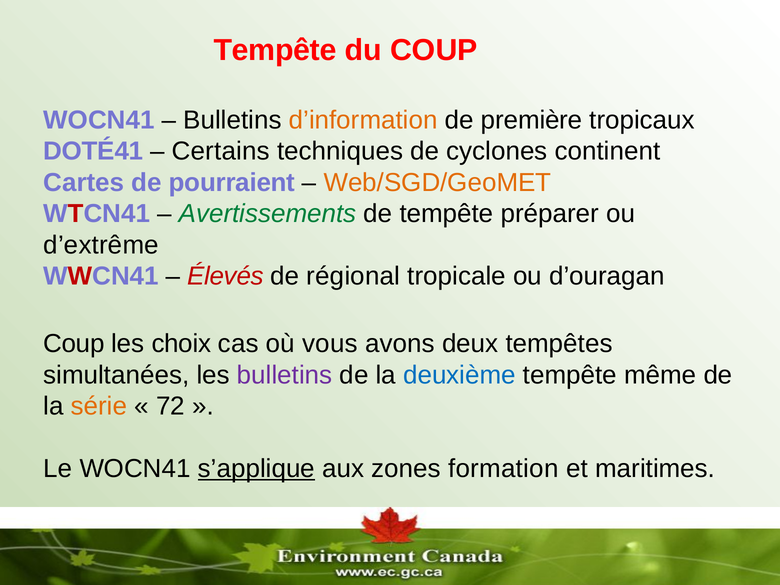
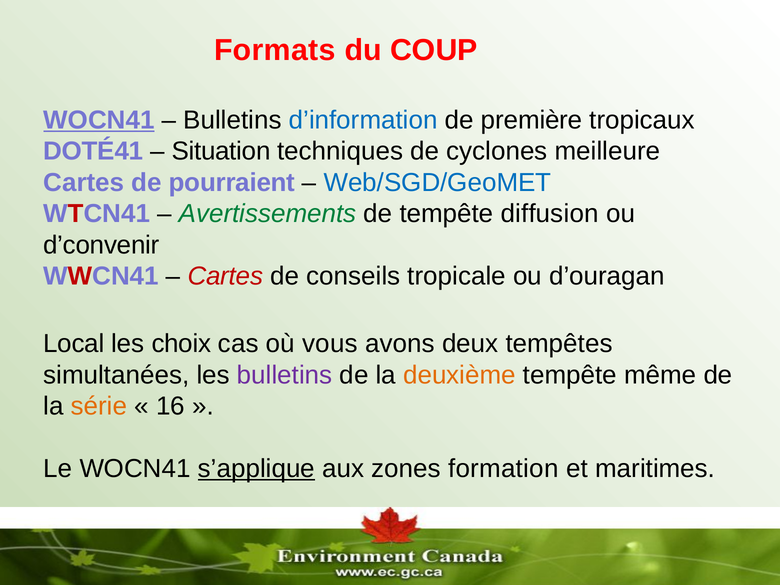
Tempête: Tempête -> Formats (275, 50)
WOCN41 underline: none -> present (99, 120)
d’information colour: orange -> blue (363, 120)
Certains: Certains -> Situation (221, 151)
continent: continent -> meilleure (607, 151)
Web/SGD/GeoMET colour: orange -> blue (437, 183)
préparer: préparer -> diffusion (550, 214)
d’extrême: d’extrême -> d’convenir (101, 245)
Élevés: Élevés -> Cartes (225, 276)
régional: régional -> conseils (353, 276)
Coup: Coup -> Local (74, 344)
deuxième colour: blue -> orange (459, 375)
72: 72 -> 16 (170, 406)
